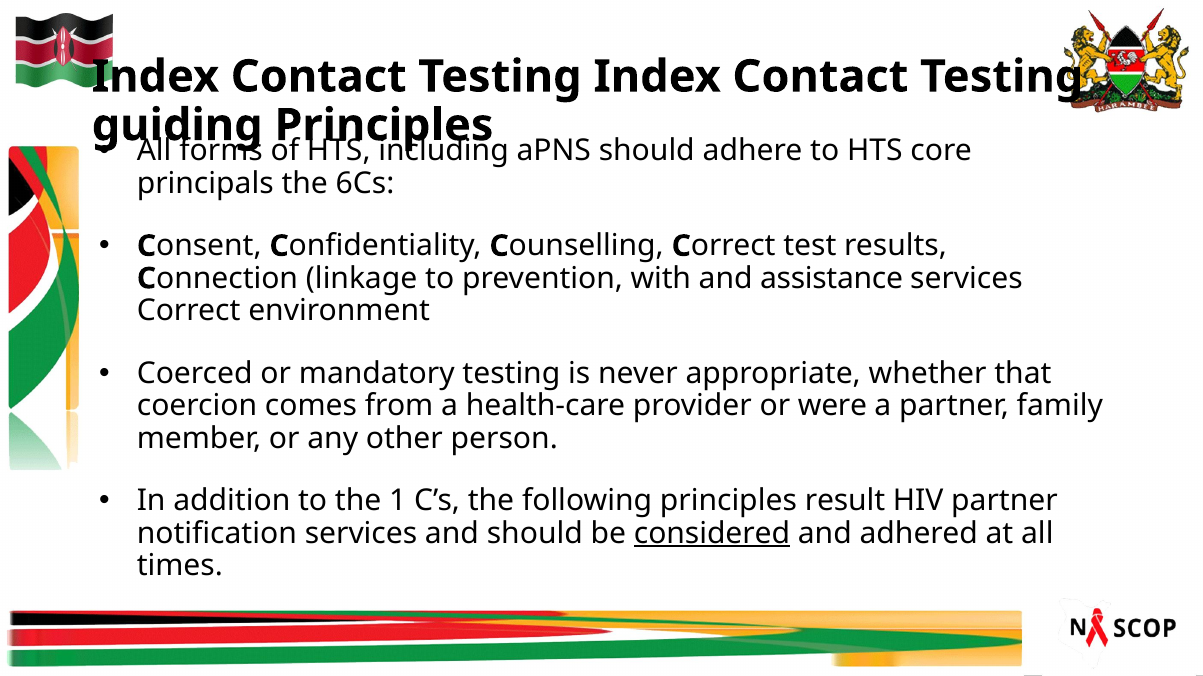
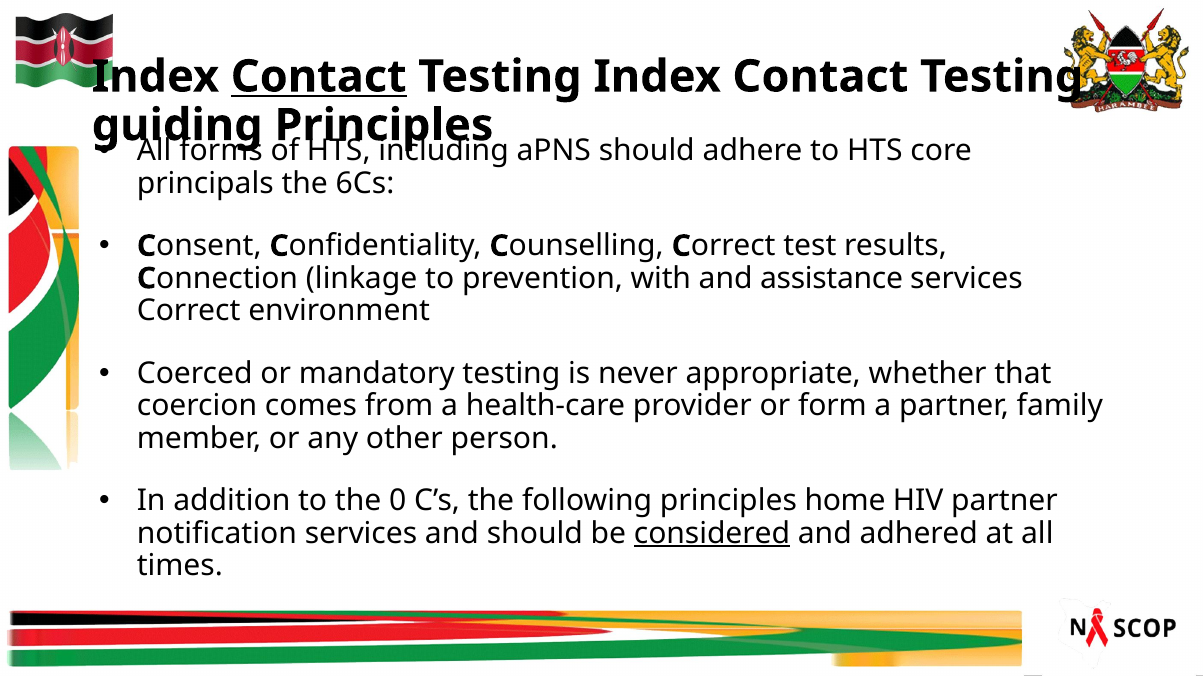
Contact underline: none -> present (319, 77)
were: were -> form (832, 406)
1: 1 -> 0 (398, 501)
result: result -> home (845, 501)
